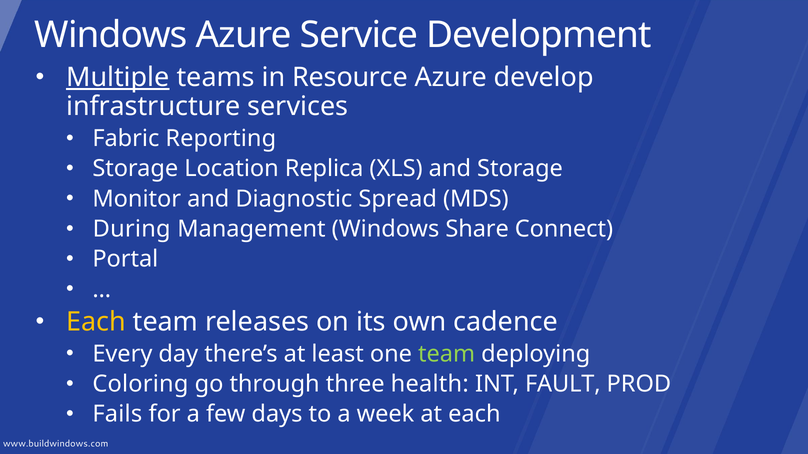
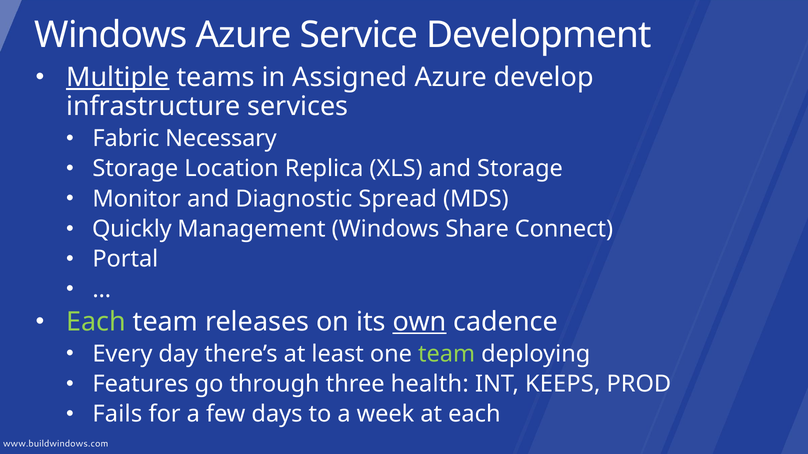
Resource: Resource -> Assigned (350, 78)
Reporting: Reporting -> Necessary (221, 139)
During: During -> Quickly (132, 229)
Each colour: yellow -> light green (96, 322)
own underline: none -> present (420, 322)
Coloring: Coloring -> Features (141, 385)
FAULT: FAULT -> KEEPS (563, 385)
